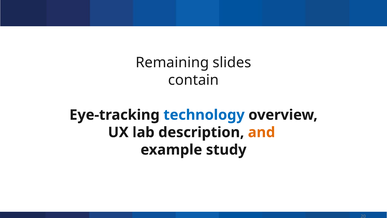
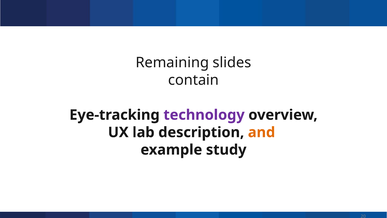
technology colour: blue -> purple (204, 115)
